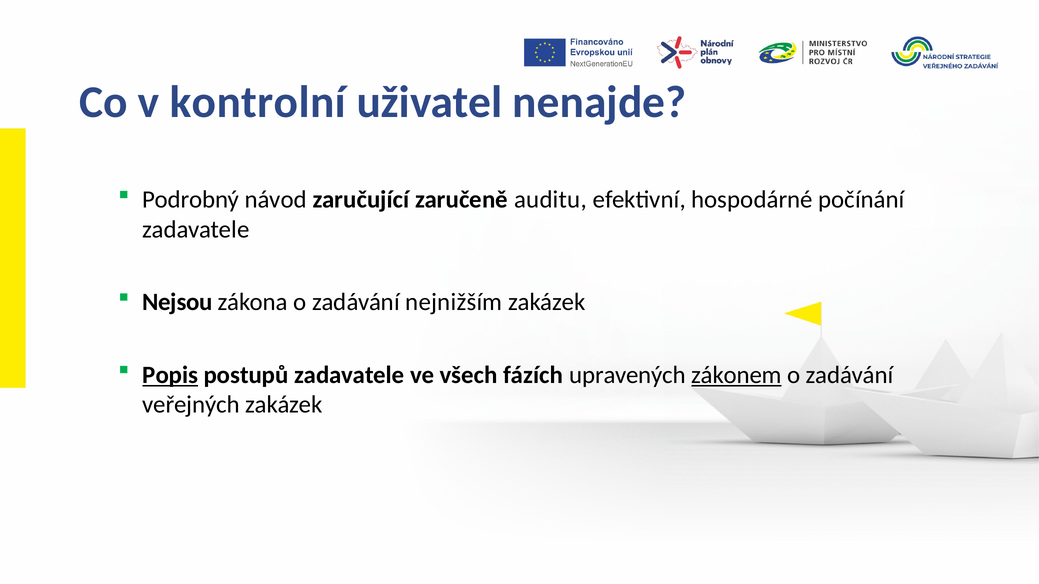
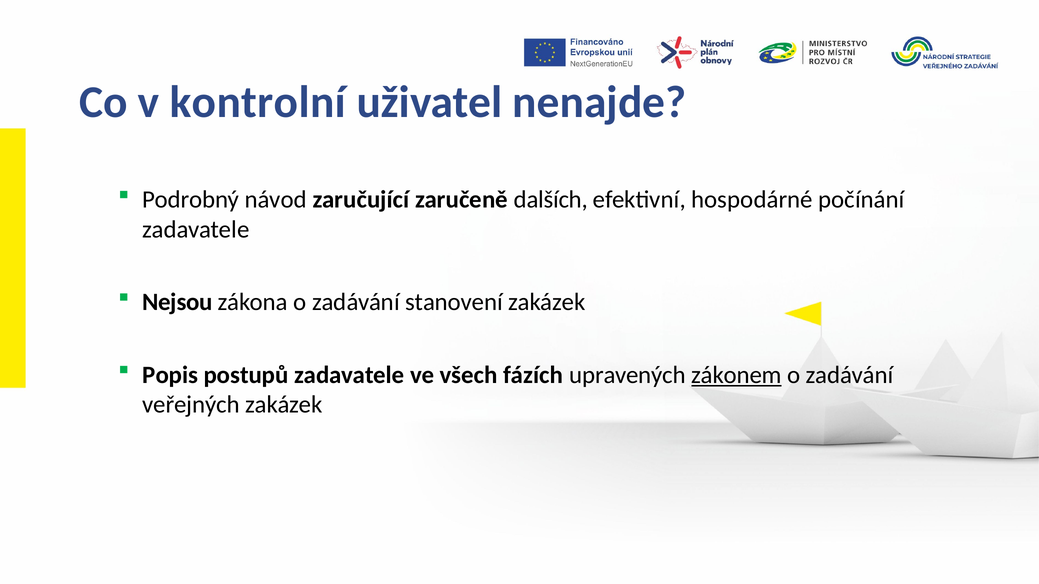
auditu: auditu -> dalších (551, 200)
nejnižším: nejnižším -> stanovení (454, 302)
Popis underline: present -> none (170, 375)
